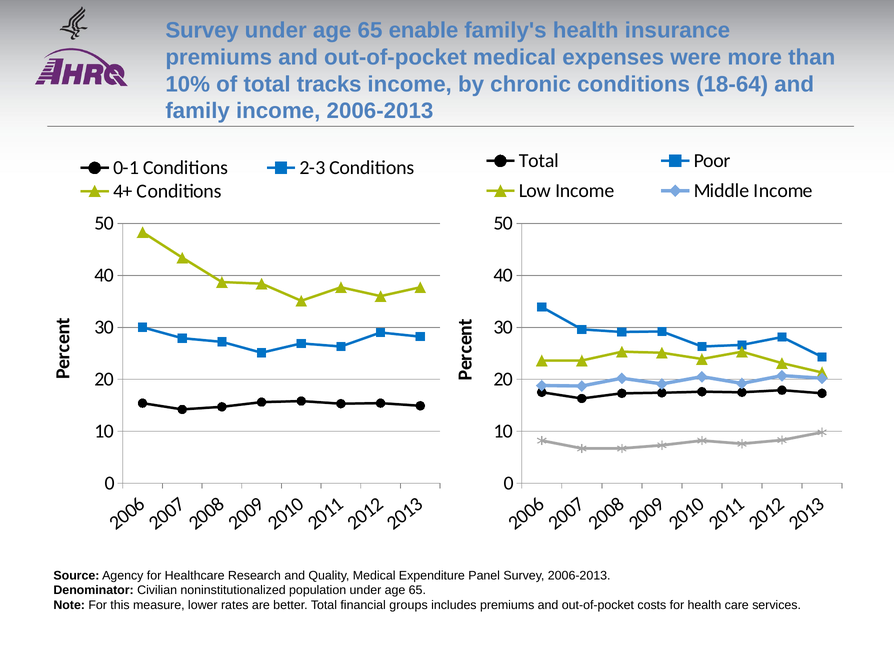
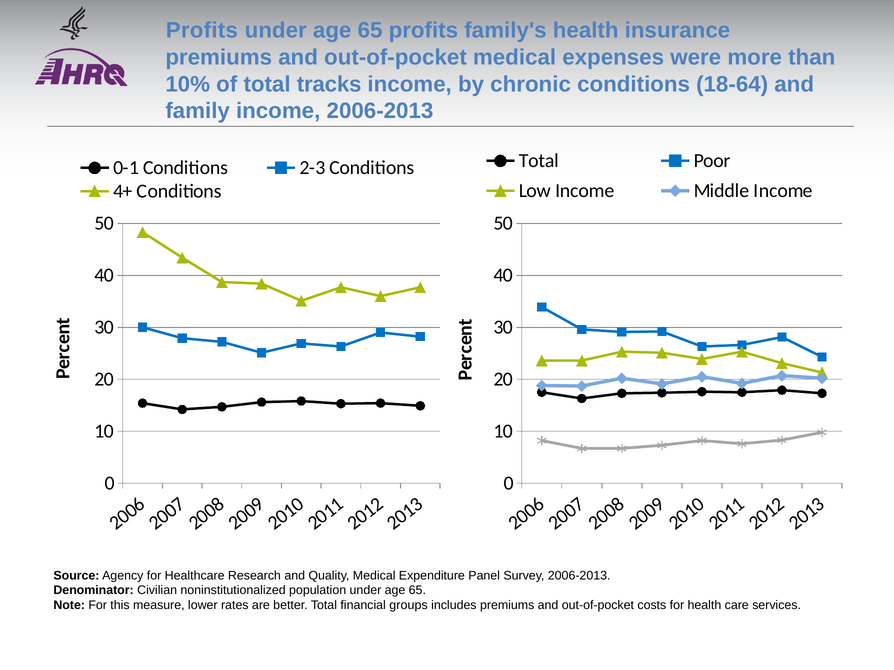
Survey: Survey -> Profits (202, 31)
65 enable: enable -> profits (423, 31)
